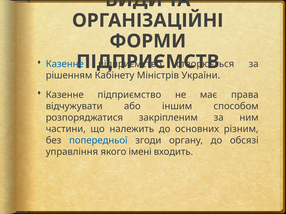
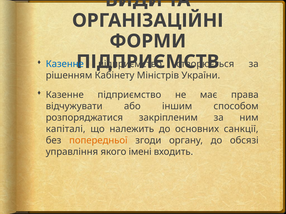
частини: частини -> капіталі (66, 129)
різним: різним -> санкції (241, 129)
попередньої colour: blue -> orange (98, 141)
